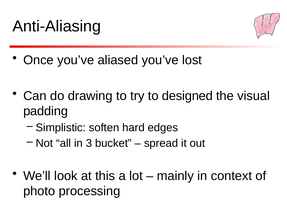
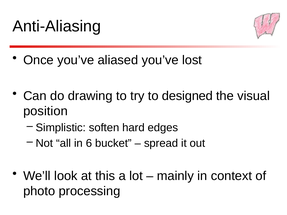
padding: padding -> position (45, 111)
3: 3 -> 6 (89, 143)
